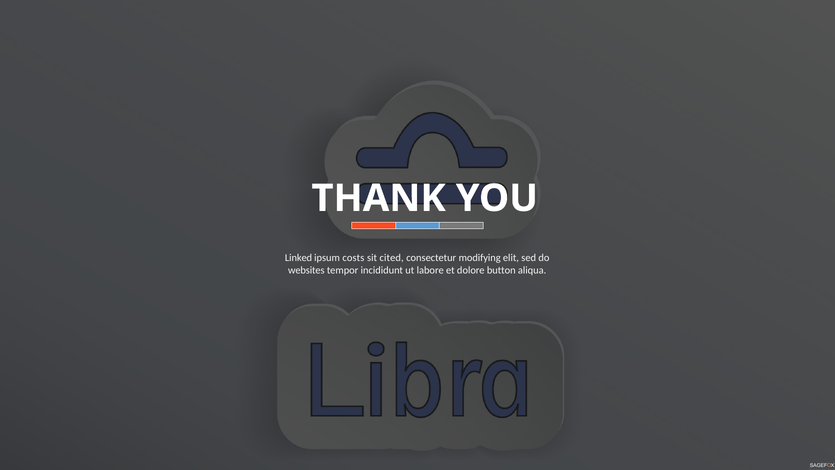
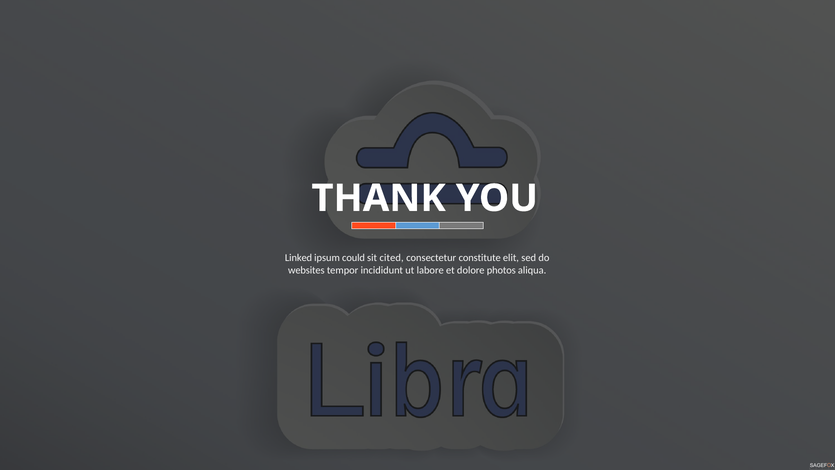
costs: costs -> could (354, 258)
modifying: modifying -> constitute (480, 258)
button: button -> photos (501, 270)
